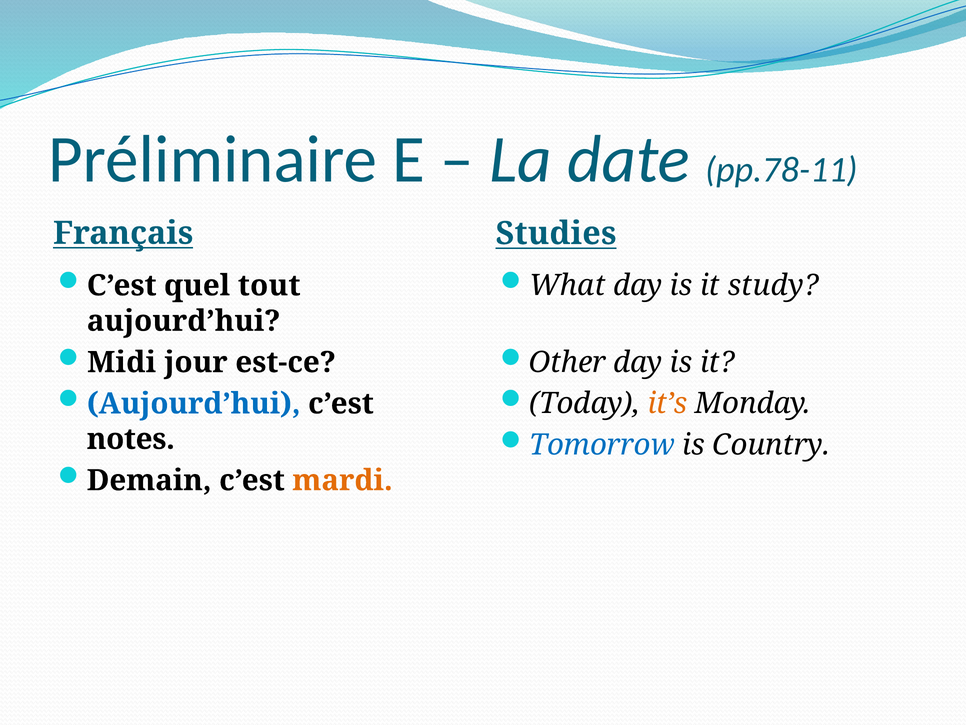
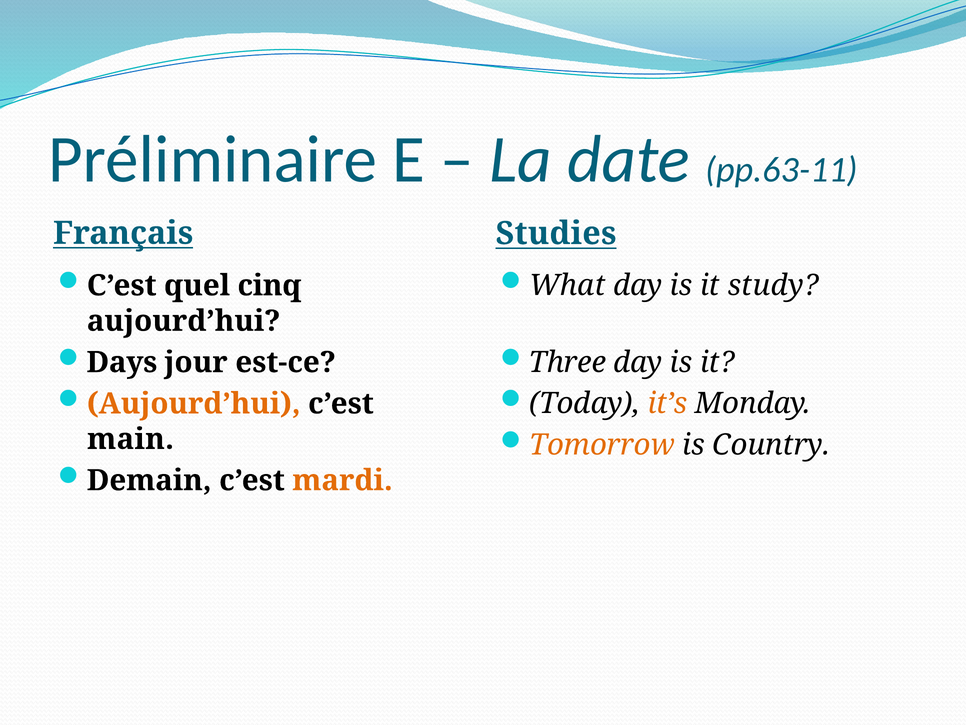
pp.78-11: pp.78-11 -> pp.63-11 (782, 170)
tout: tout -> cinq (269, 285)
Midi: Midi -> Days (122, 362)
Other: Other -> Three (567, 362)
Aujourd’hui colour: blue -> orange (194, 403)
Tomorrow colour: blue -> orange (602, 445)
notes: notes -> main (130, 439)
